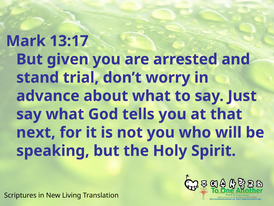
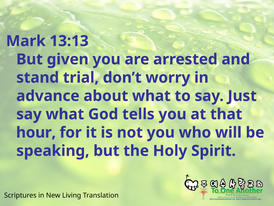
13:17: 13:17 -> 13:13 (69, 41)
next: next -> hour (36, 132)
